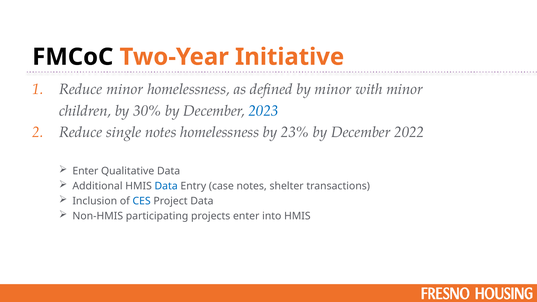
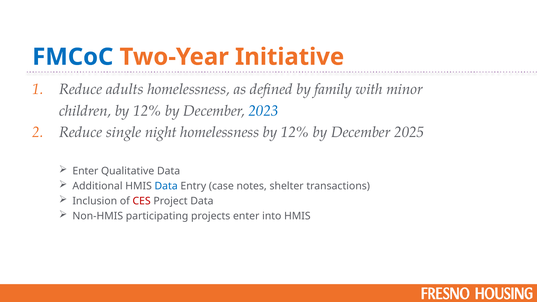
FMCoC colour: black -> blue (73, 57)
Reduce minor: minor -> adults (125, 89)
by minor: minor -> family (333, 89)
children by 30%: 30% -> 12% (147, 111)
single notes: notes -> night (161, 132)
homelessness by 23%: 23% -> 12% (295, 132)
2022: 2022 -> 2025 (409, 132)
CES colour: blue -> red (142, 201)
